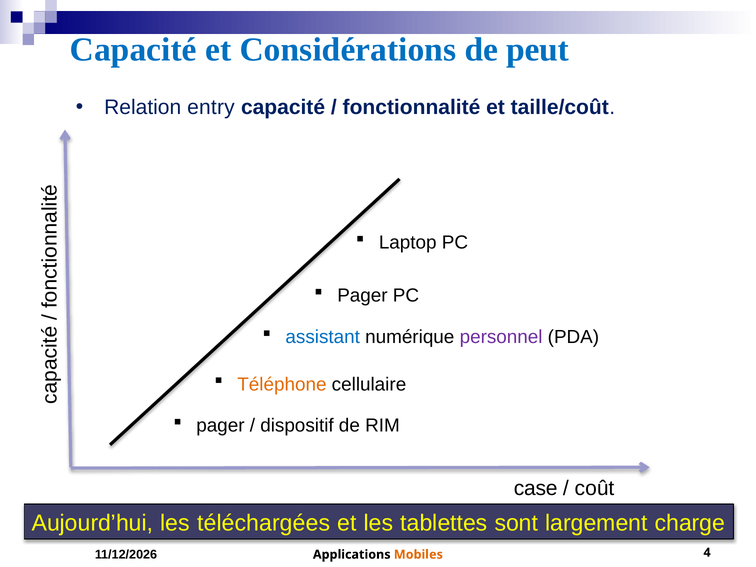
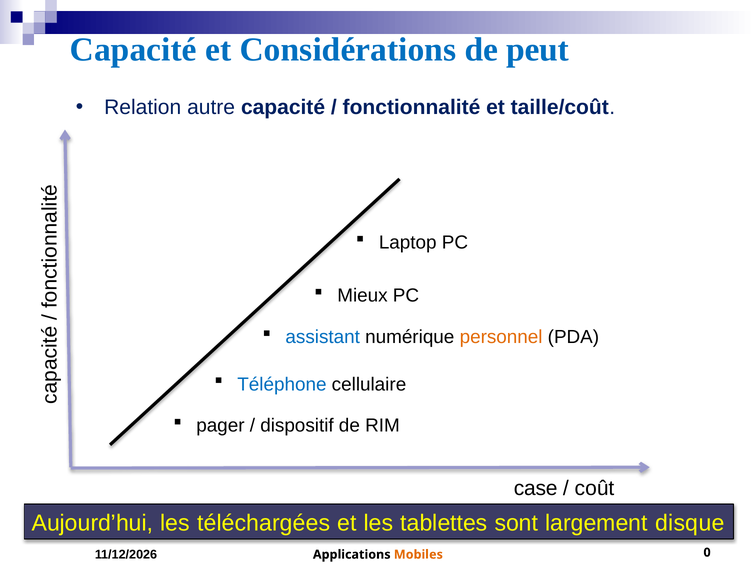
entry: entry -> autre (211, 107)
Pager: Pager -> Mieux (362, 296)
personnel colour: purple -> orange (501, 337)
Téléphone colour: orange -> blue (282, 384)
charge: charge -> disque (690, 523)
4: 4 -> 0 (707, 553)
